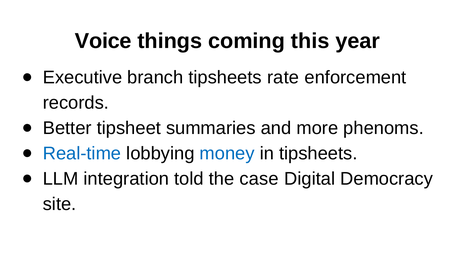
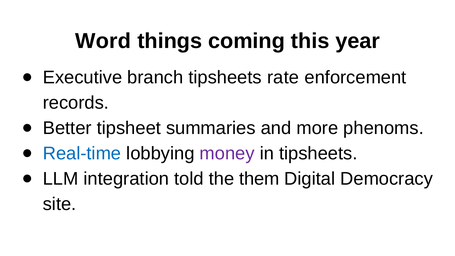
Voice: Voice -> Word (103, 41)
money colour: blue -> purple (227, 153)
case: case -> them (259, 179)
